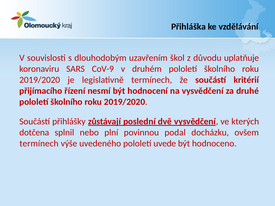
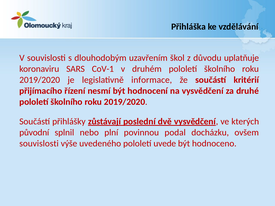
CoV-9: CoV-9 -> CoV-1 (103, 69)
legislativně termínech: termínech -> informace (152, 80)
dotčena: dotčena -> původní (34, 133)
termínech: termínech -> souvislosti (39, 144)
